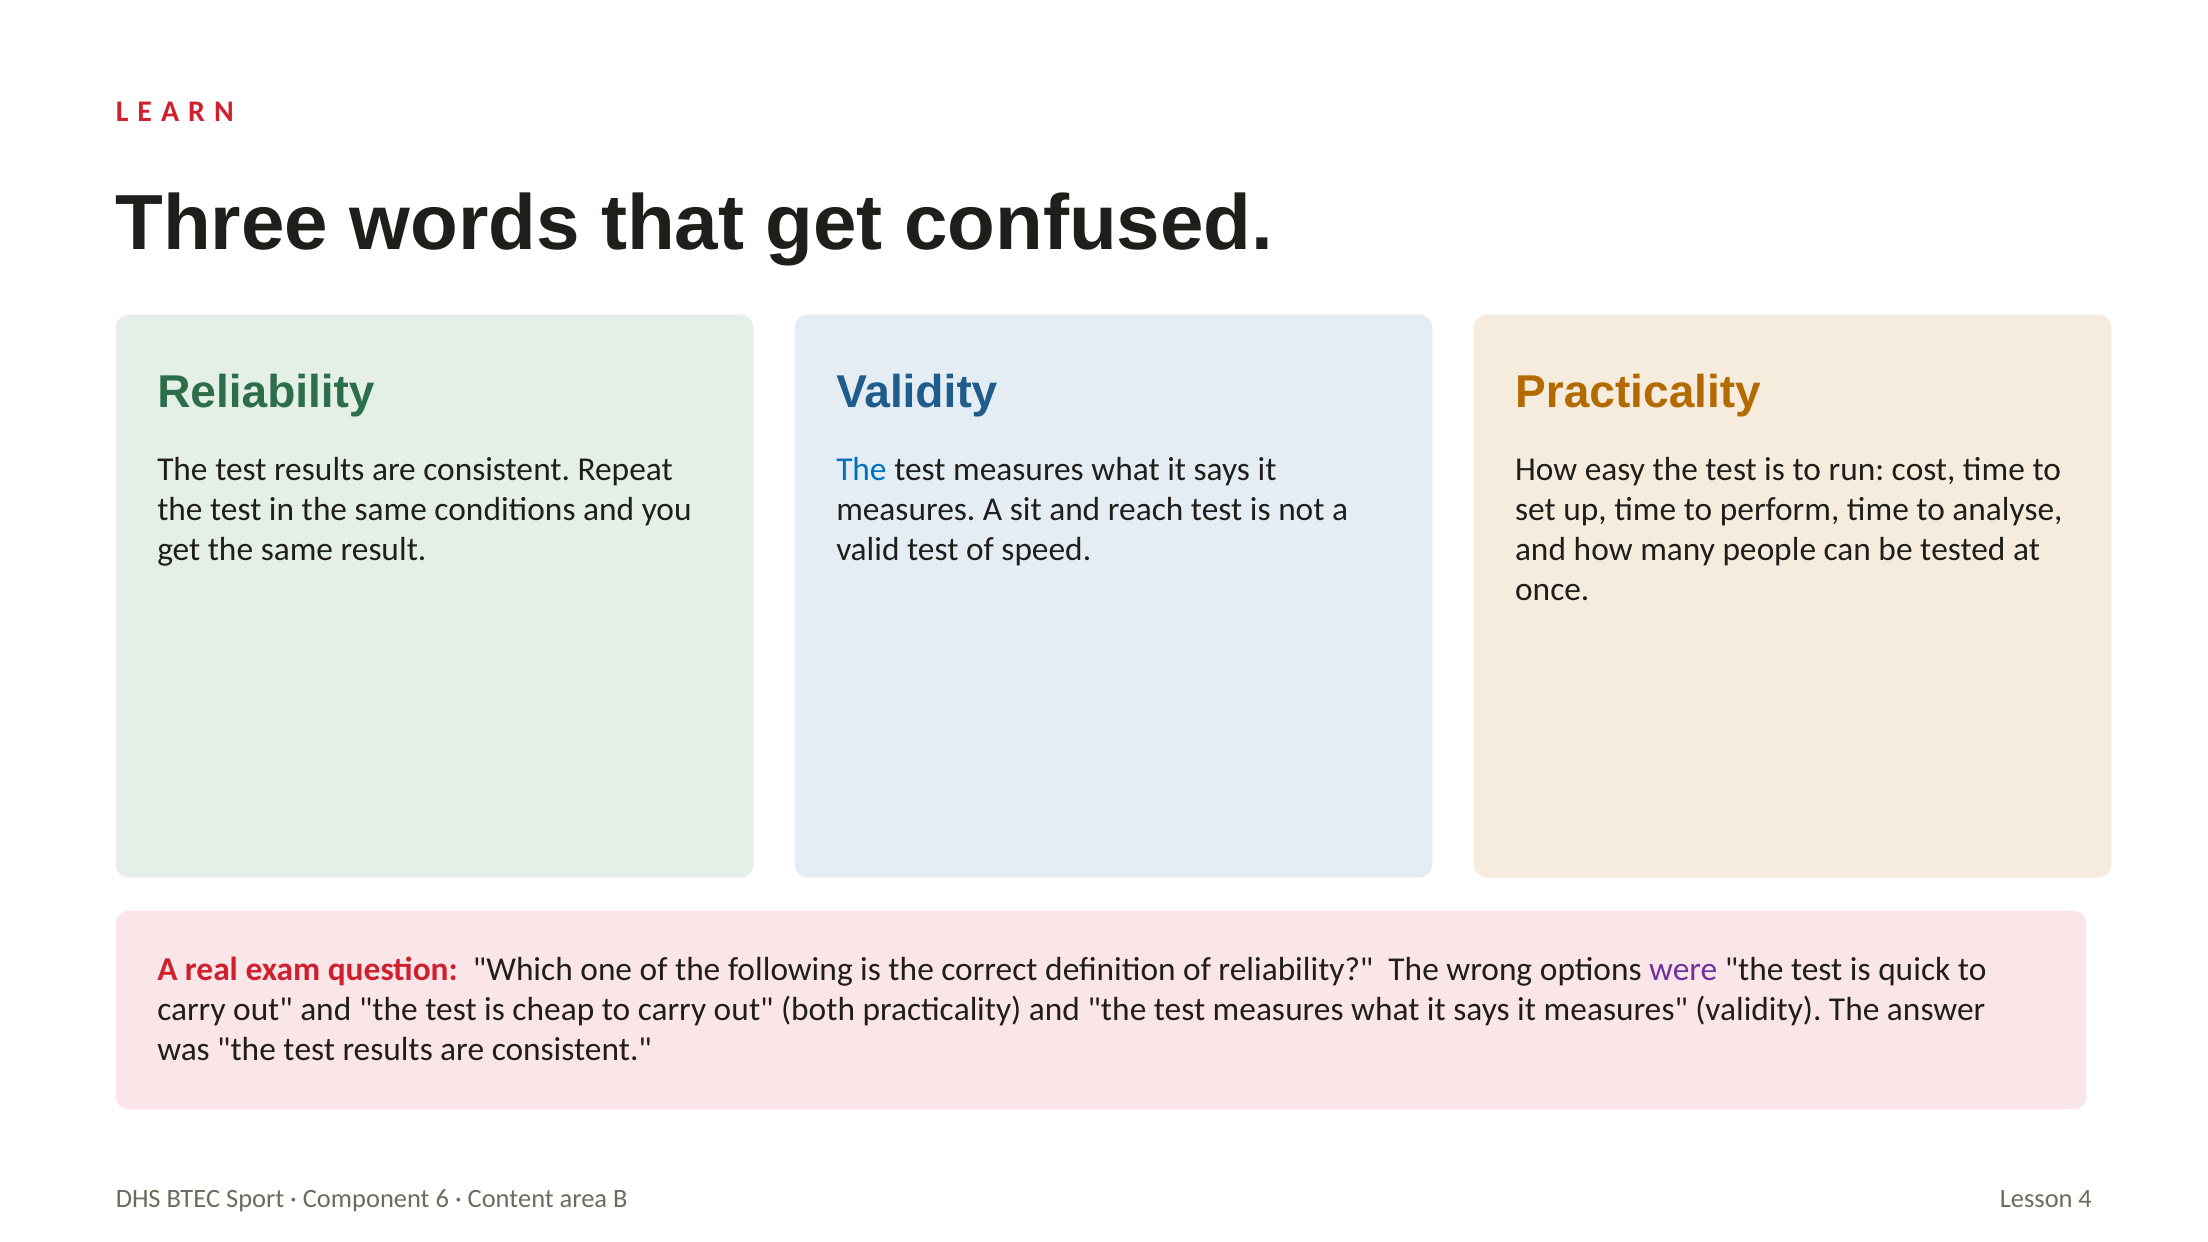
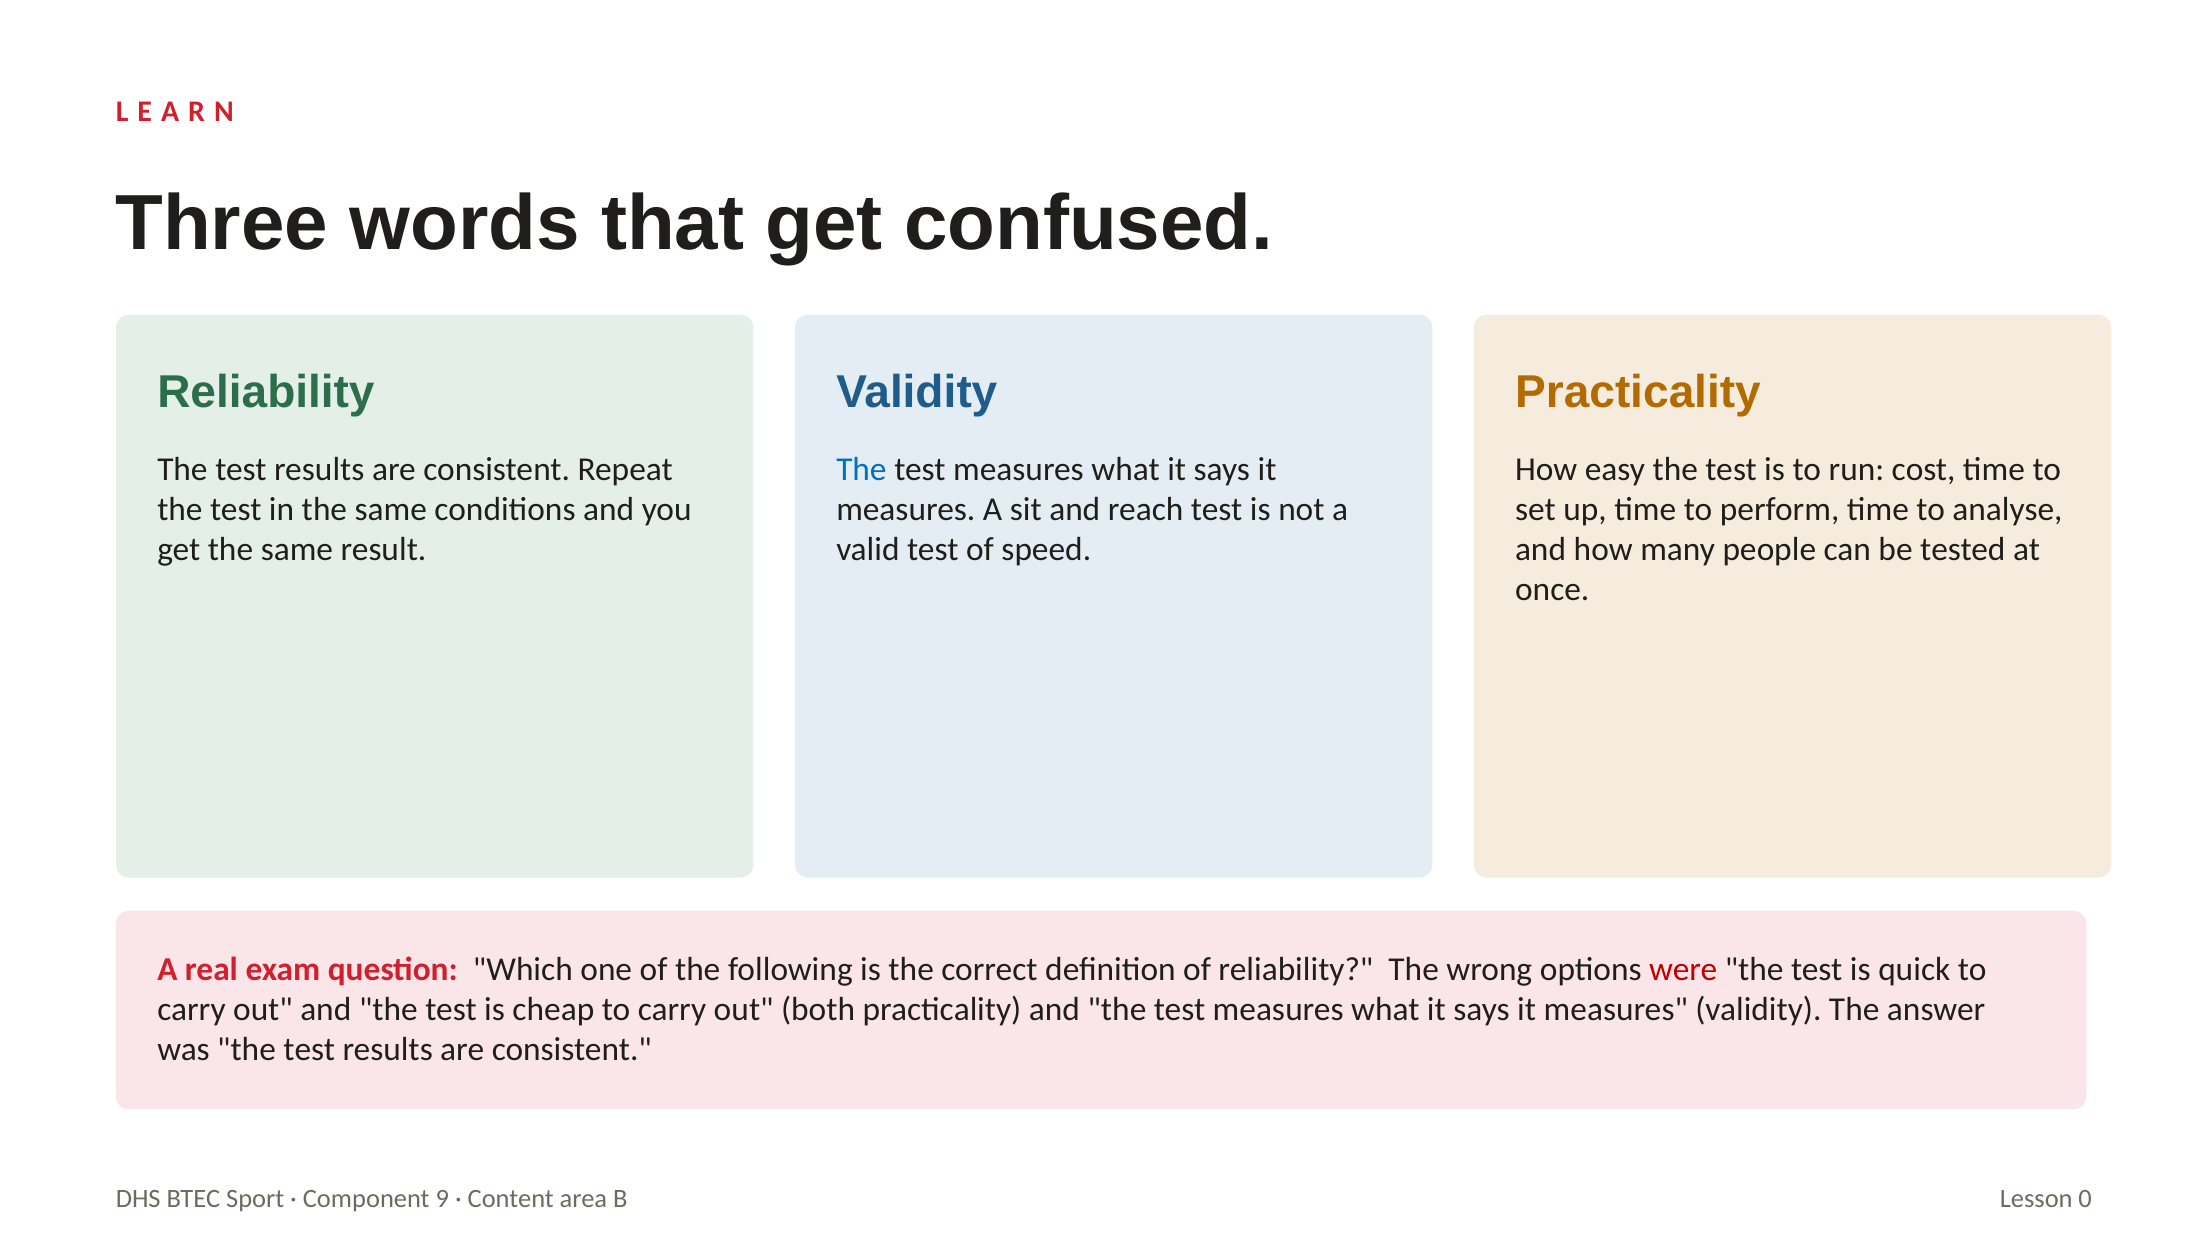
were colour: purple -> red (1683, 970)
6: 6 -> 9 (442, 1199)
4: 4 -> 0 (2085, 1199)
